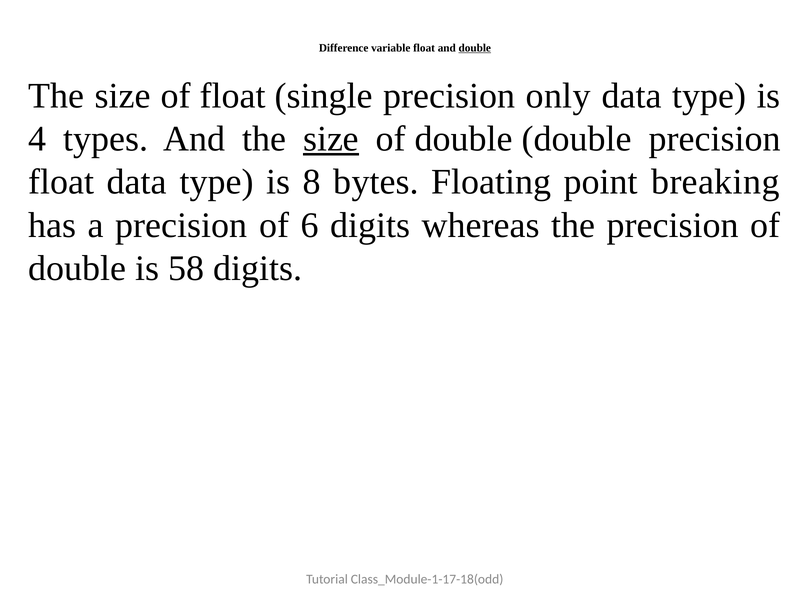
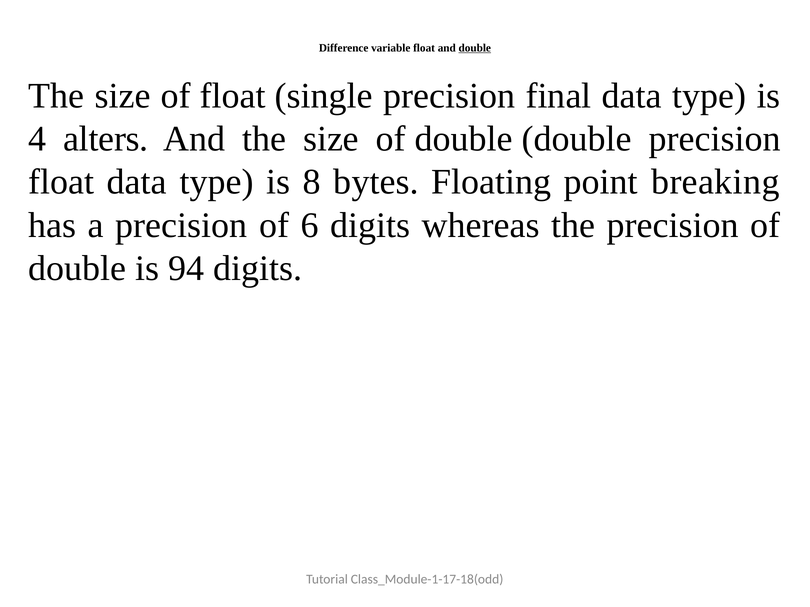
only: only -> final (558, 96)
types: types -> alters (106, 139)
size underline: present -> none (331, 139)
58: 58 -> 94 (186, 269)
